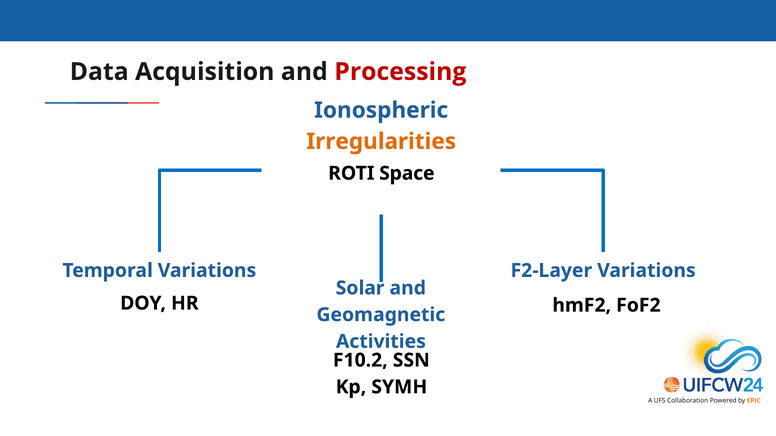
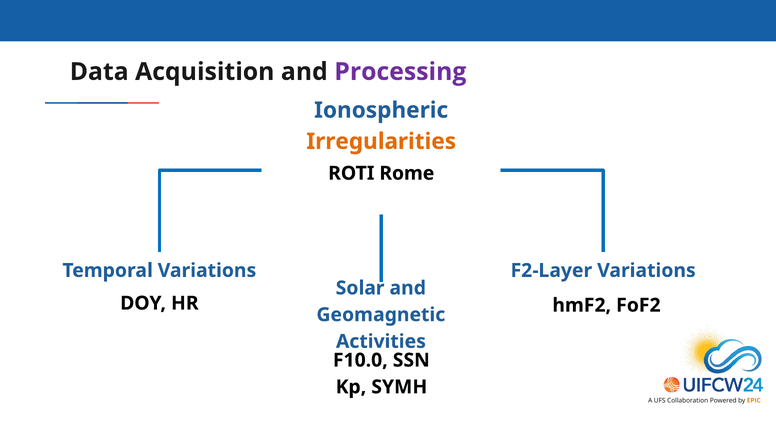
Processing colour: red -> purple (400, 72)
Space: Space -> Rome (407, 174)
F10.2: F10.2 -> F10.0 (360, 361)
